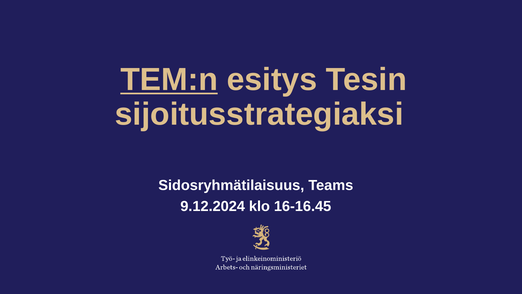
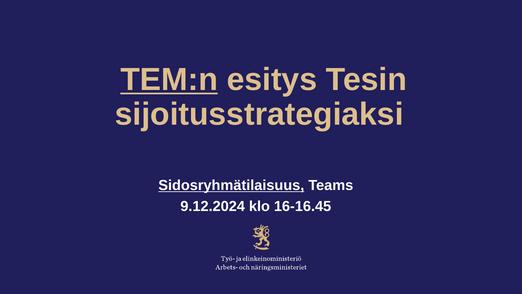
Sidosryhmätilaisuus underline: none -> present (231, 185)
